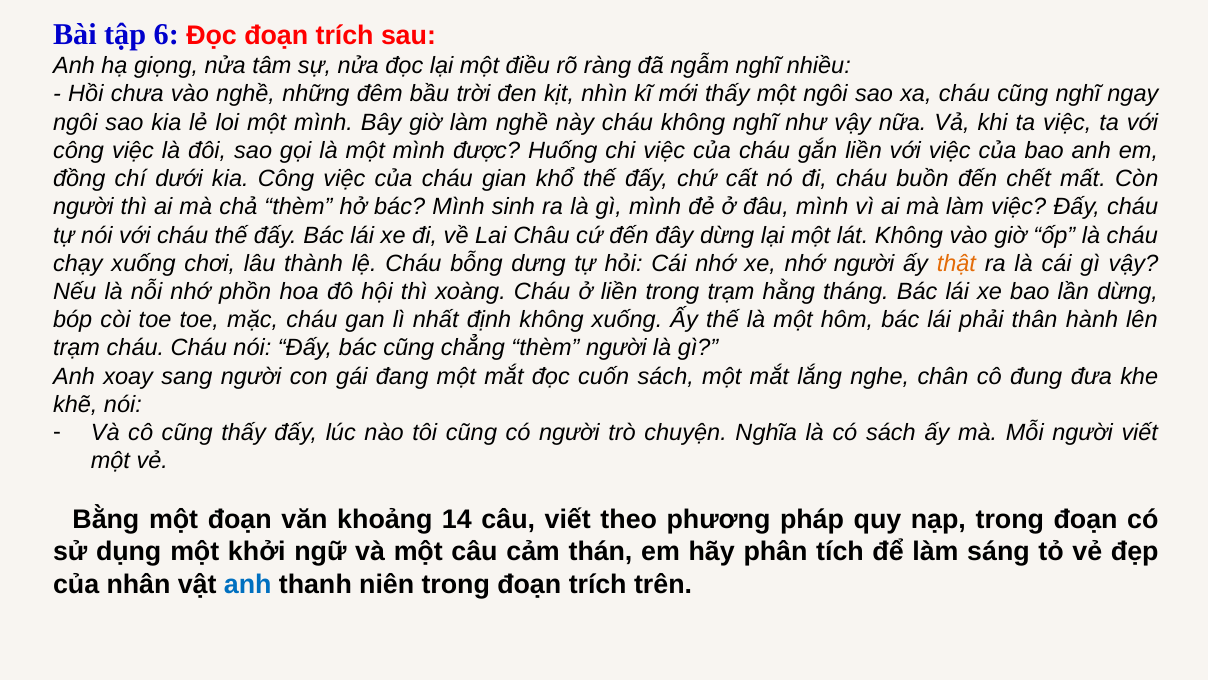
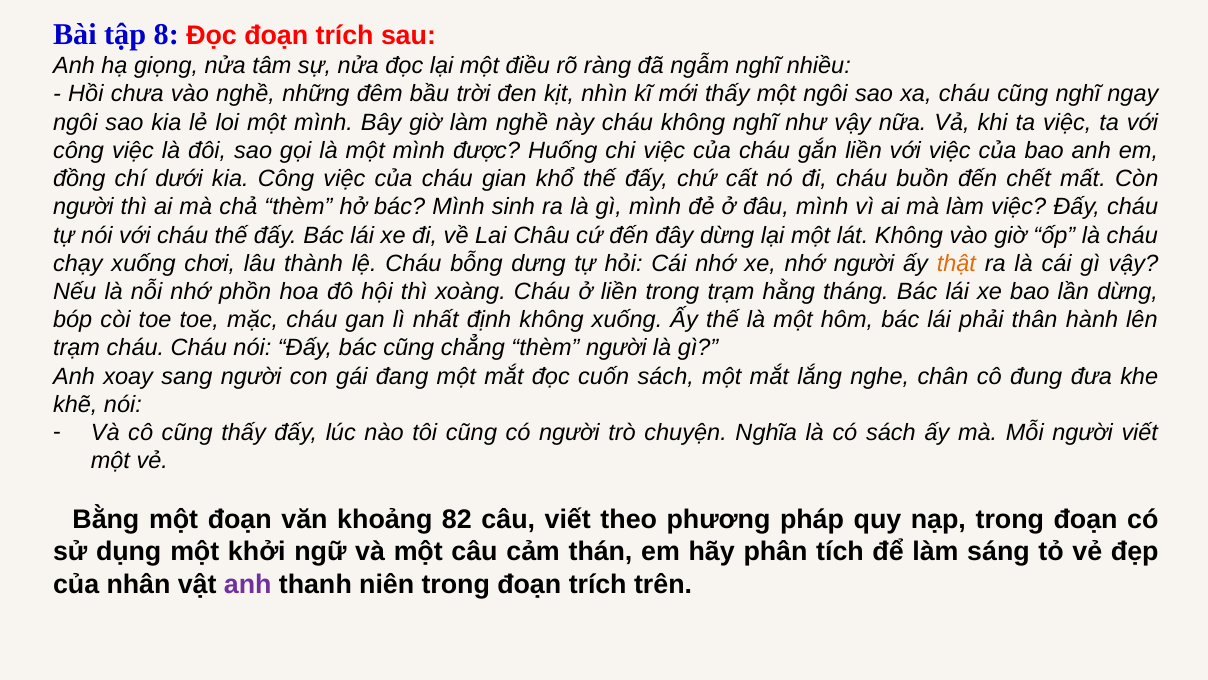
6: 6 -> 8 (166, 34)
14: 14 -> 82 (457, 519)
anh colour: blue -> purple (248, 584)
